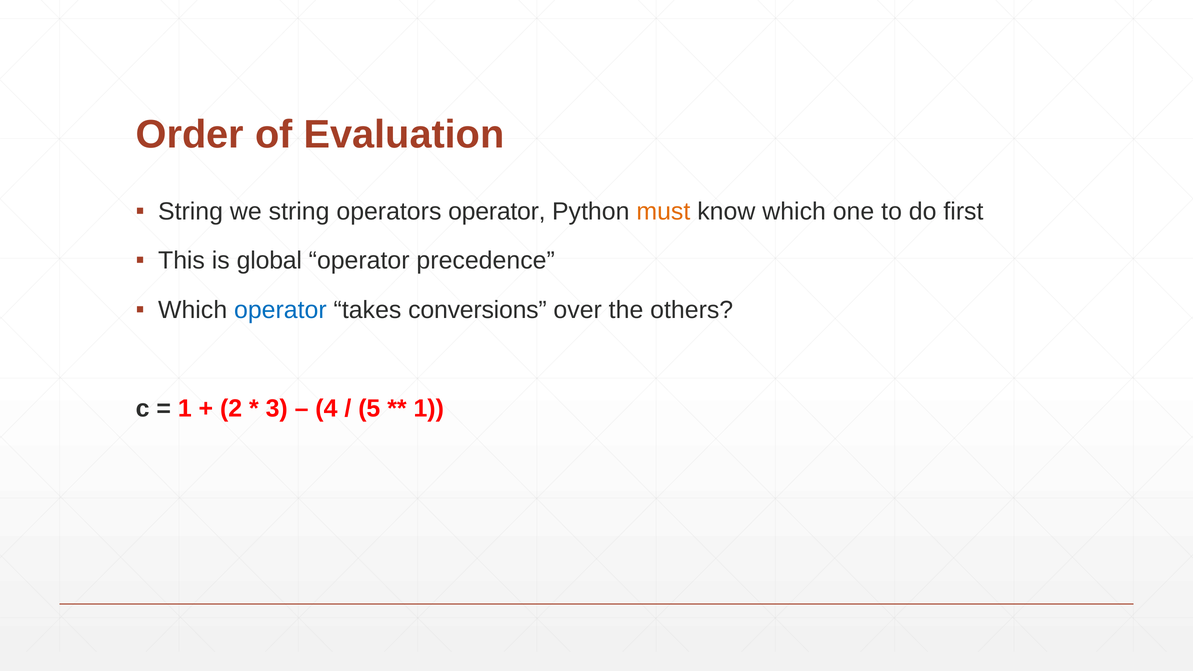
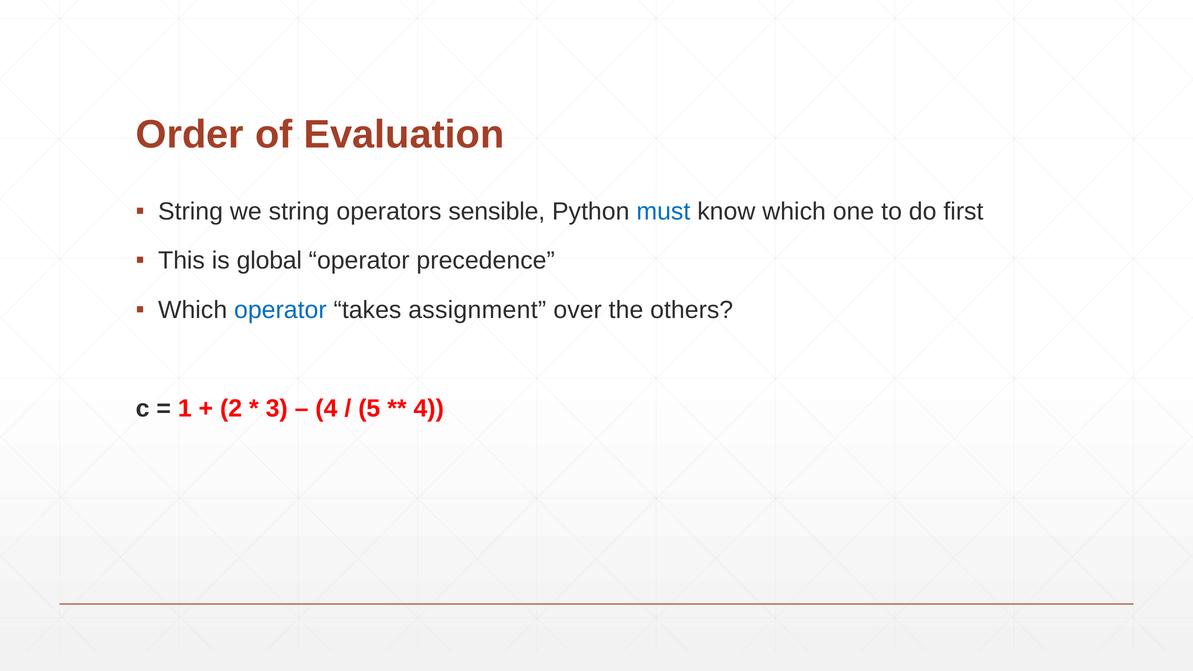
operators operator: operator -> sensible (497, 212)
must colour: orange -> blue (663, 212)
conversions: conversions -> assignment (477, 310)
1: 1 -> 4 (429, 408)
